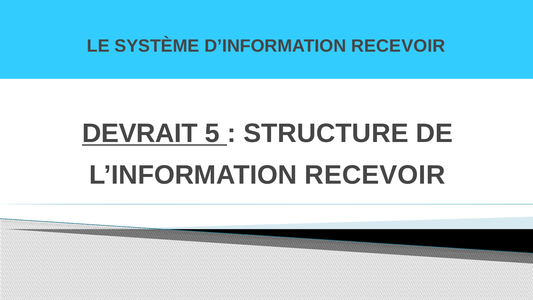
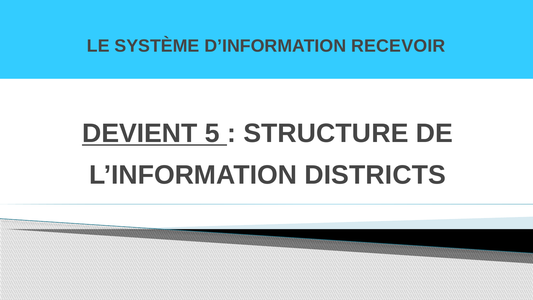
DEVRAIT: DEVRAIT -> DEVIENT (140, 133)
L’INFORMATION RECEVOIR: RECEVOIR -> DISTRICTS (375, 175)
